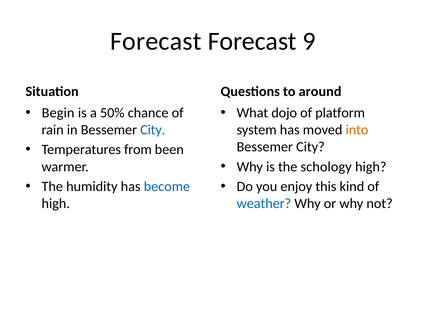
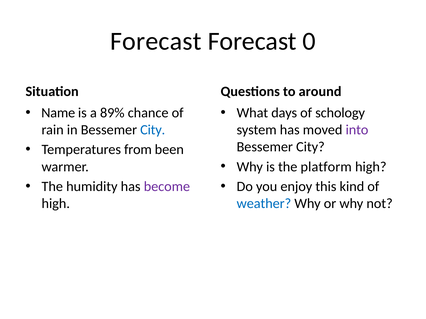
9: 9 -> 0 (309, 41)
Begin: Begin -> Name (58, 113)
50%: 50% -> 89% (112, 113)
dojo: dojo -> days (284, 113)
platform: platform -> schology (340, 113)
into colour: orange -> purple (357, 130)
schology: schology -> platform (326, 167)
become colour: blue -> purple (167, 187)
